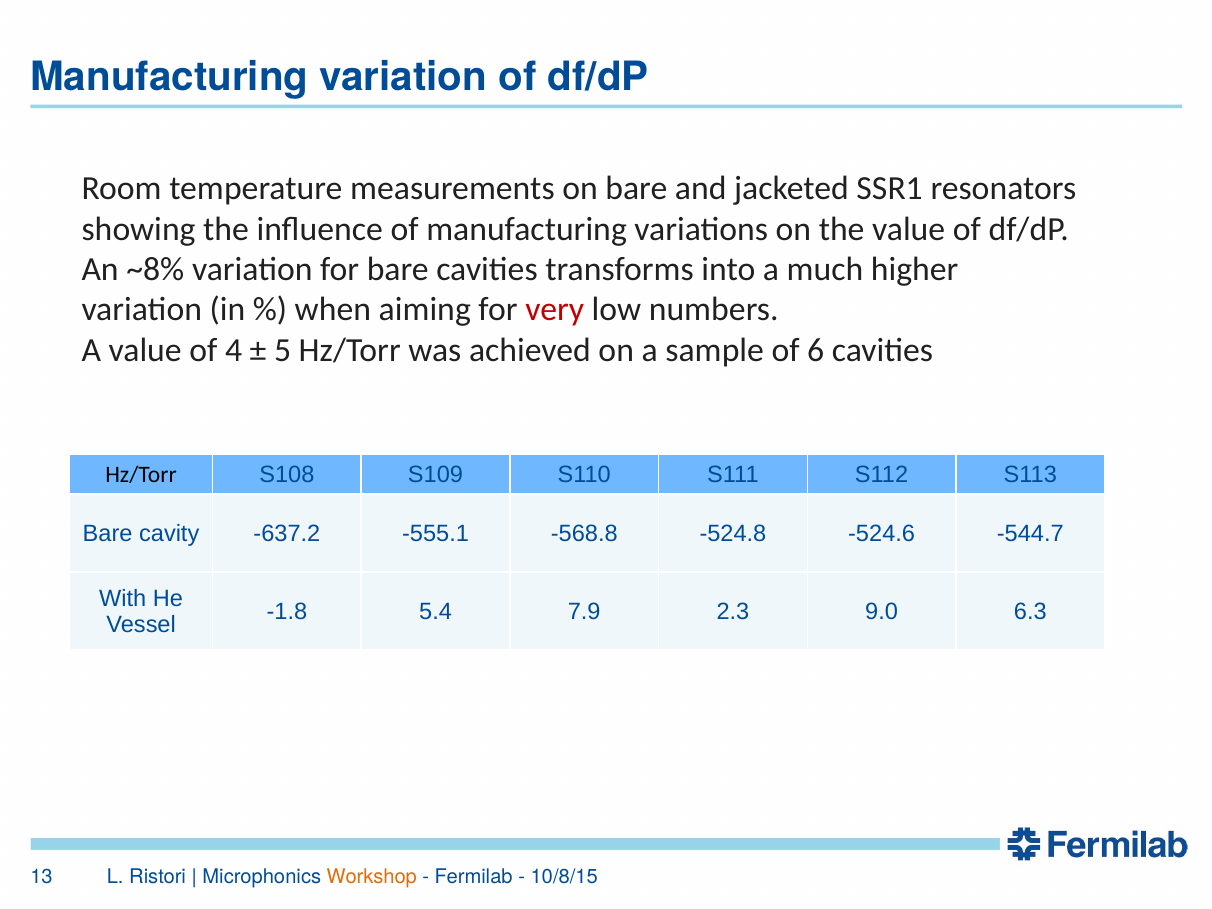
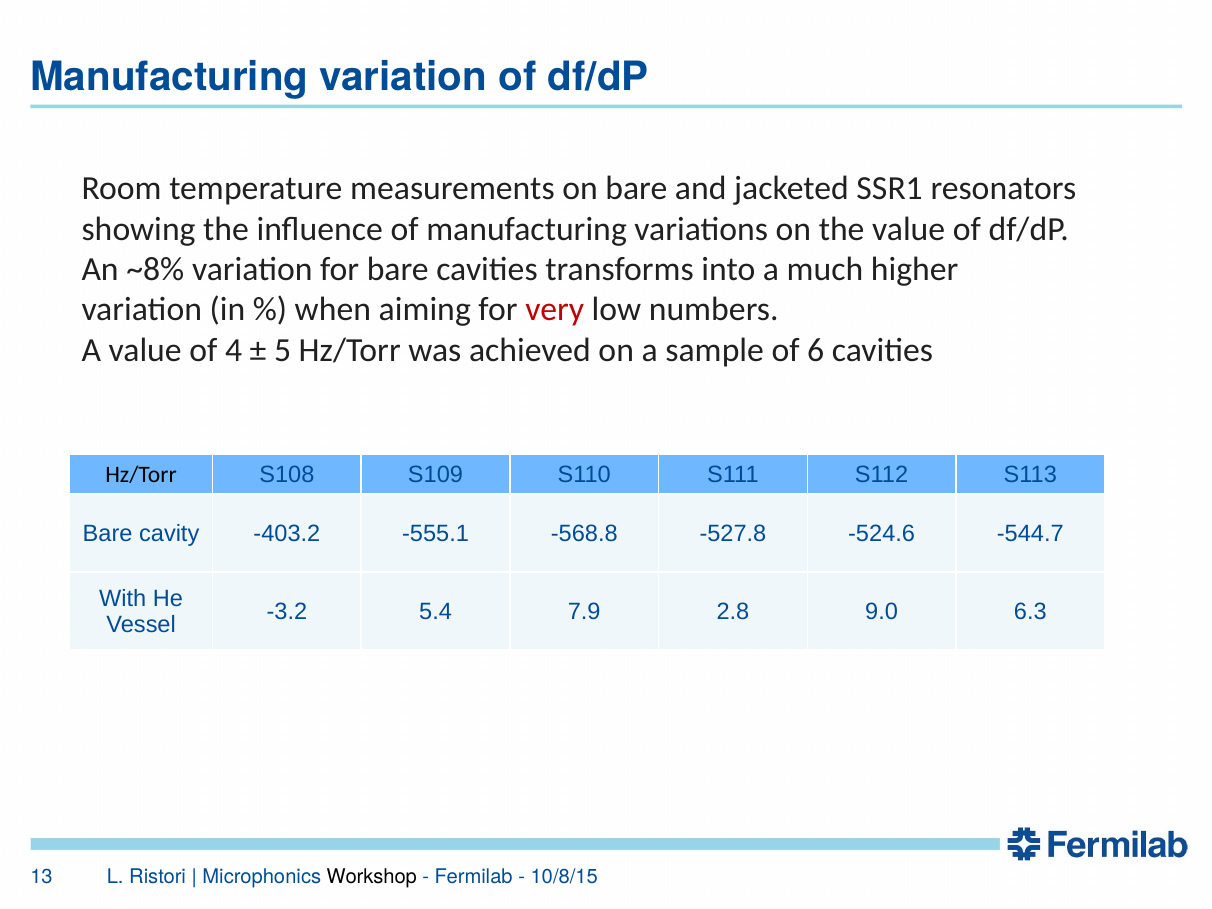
-637.2: -637.2 -> -403.2 (287, 534)
-524.8: -524.8 -> -527.8 (733, 534)
-1.8: -1.8 -> -3.2 (287, 612)
2.3: 2.3 -> 2.8 (733, 612)
Workshop colour: orange -> black (372, 877)
